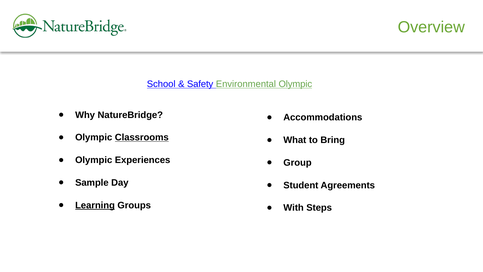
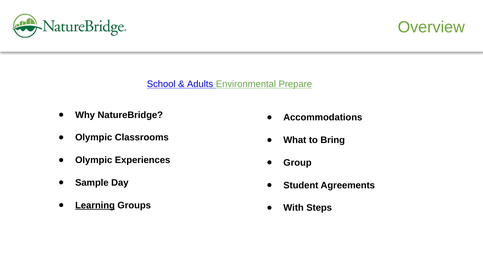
Safety: Safety -> Adults (200, 84)
Environmental Olympic: Olympic -> Prepare (295, 84)
Classrooms underline: present -> none (142, 137)
